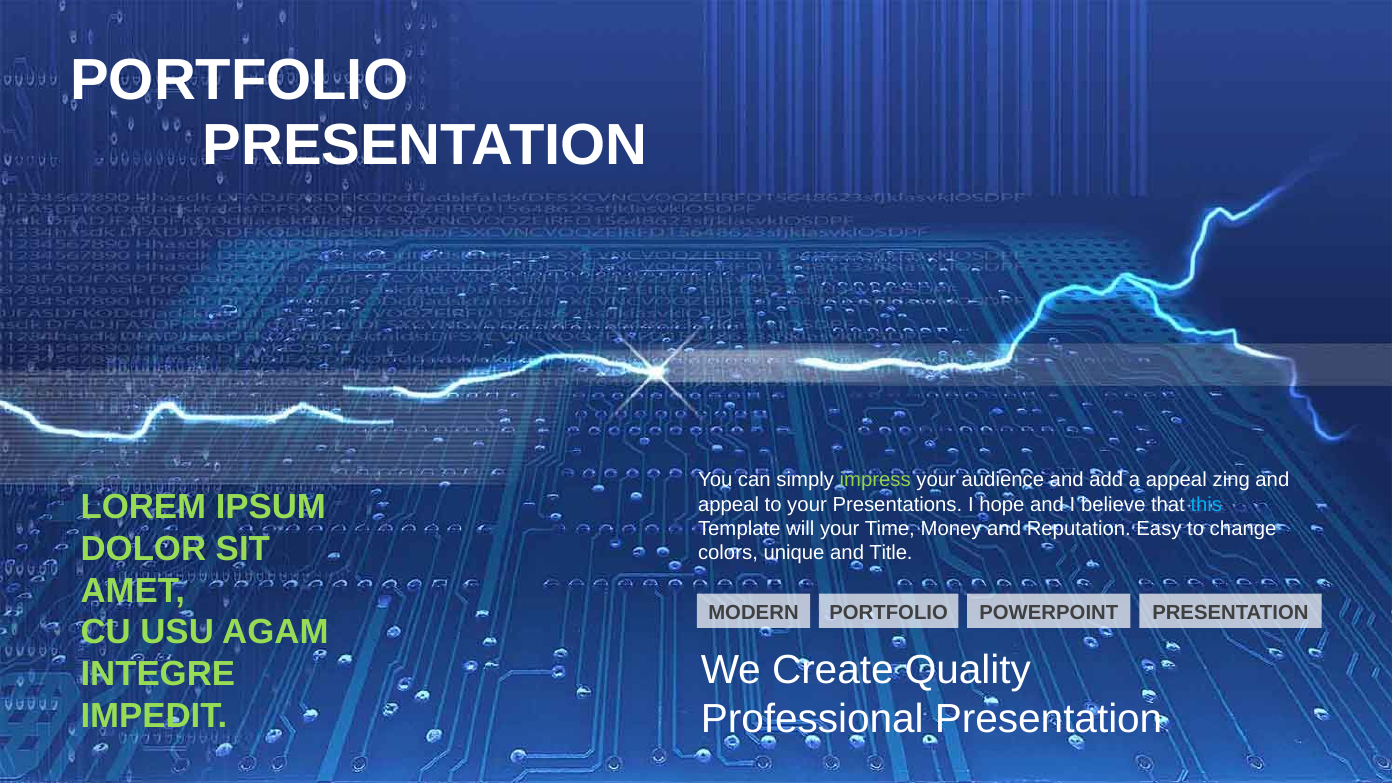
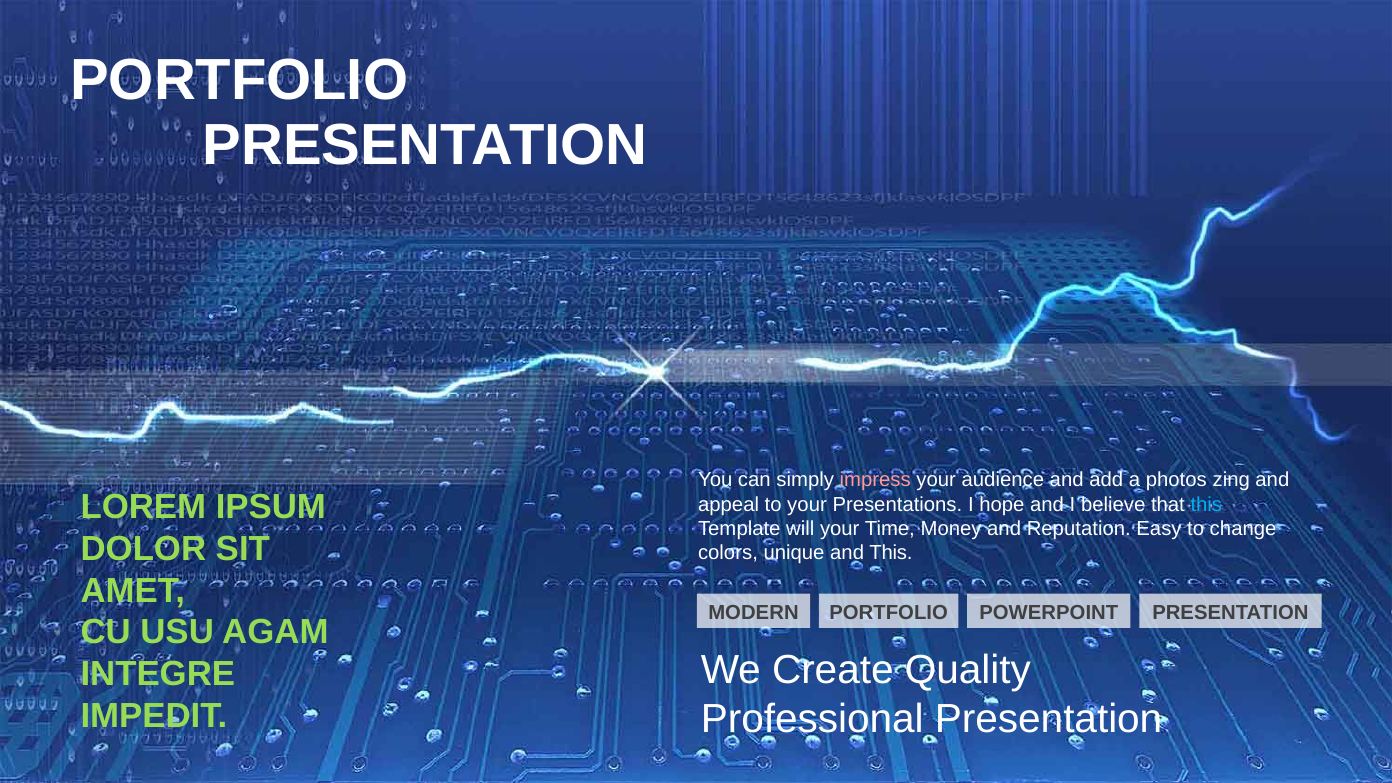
impress colour: light green -> pink (875, 480)
a appeal: appeal -> photos (1176, 480)
and Title: Title -> This (891, 553)
